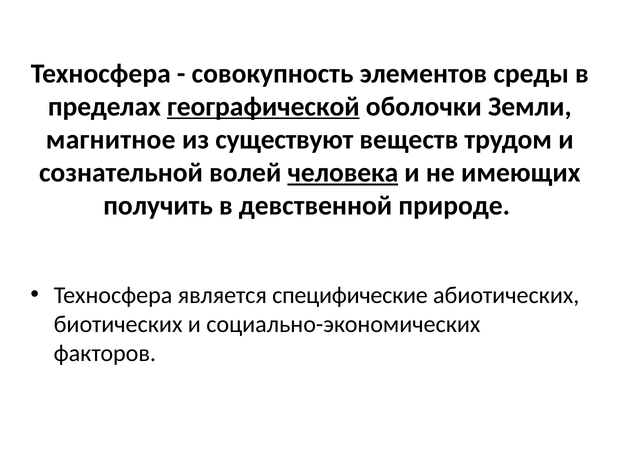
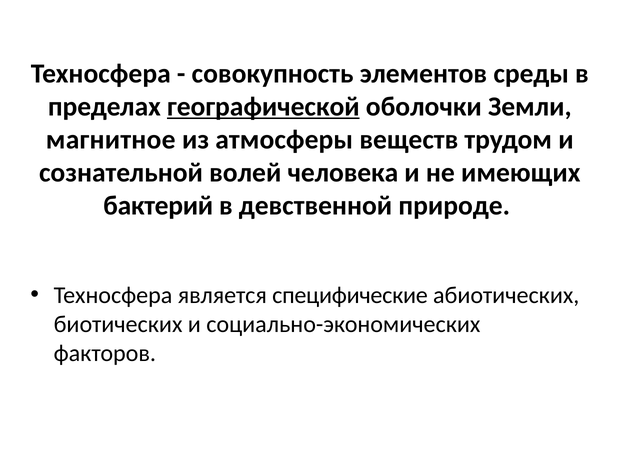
существуют: существуют -> атмосферы (284, 140)
человека underline: present -> none (343, 173)
получить: получить -> бактерий (158, 206)
